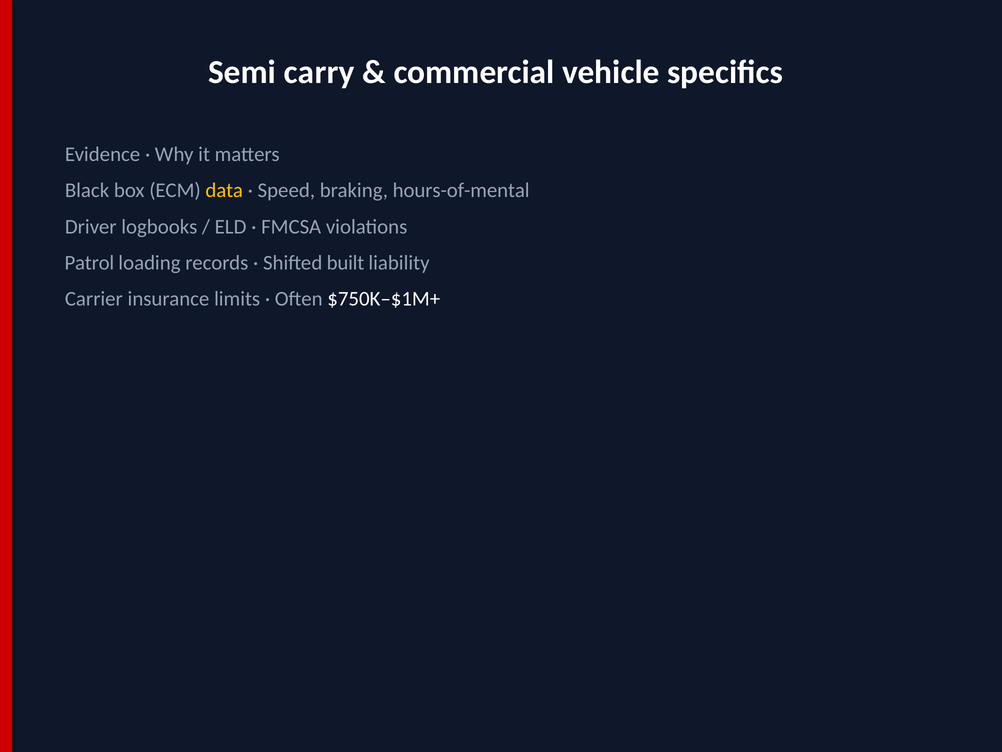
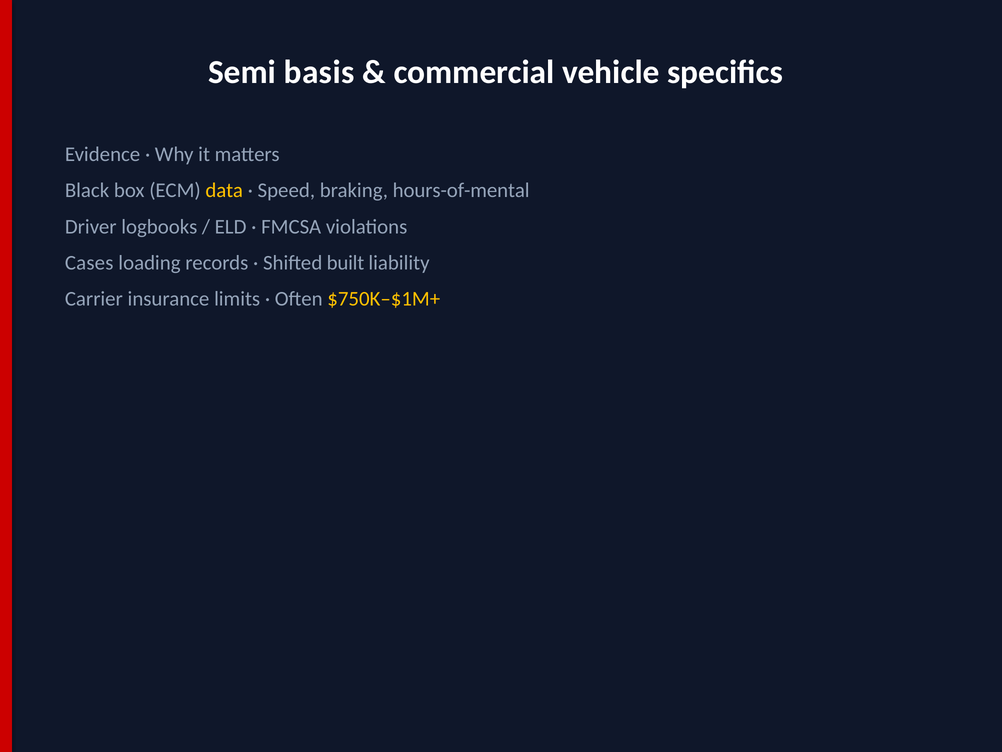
carry: carry -> basis (319, 72)
Patrol: Patrol -> Cases (89, 263)
$750K–$1M+ colour: white -> yellow (384, 299)
